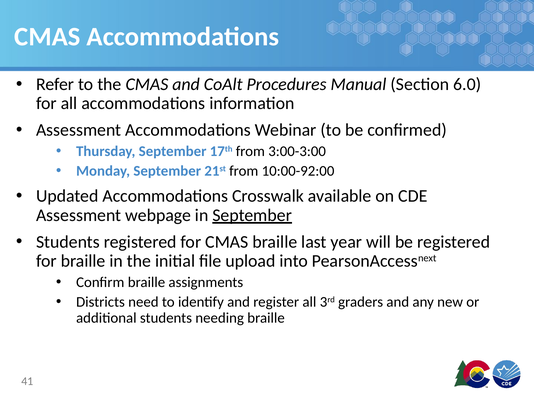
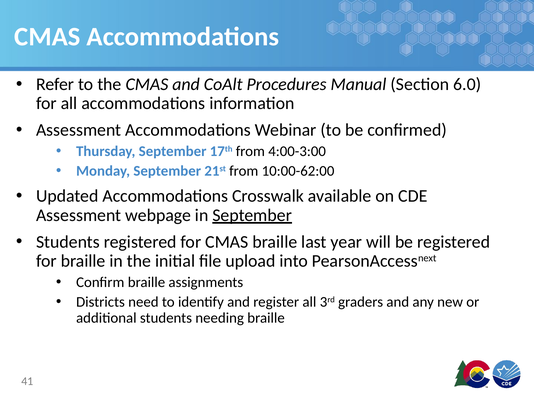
3:00-3:00: 3:00-3:00 -> 4:00-3:00 (297, 151)
10:00-92:00: 10:00-92:00 -> 10:00-62:00 (298, 171)
